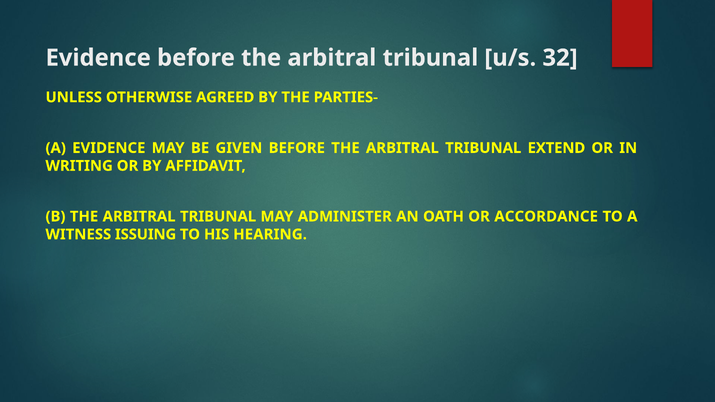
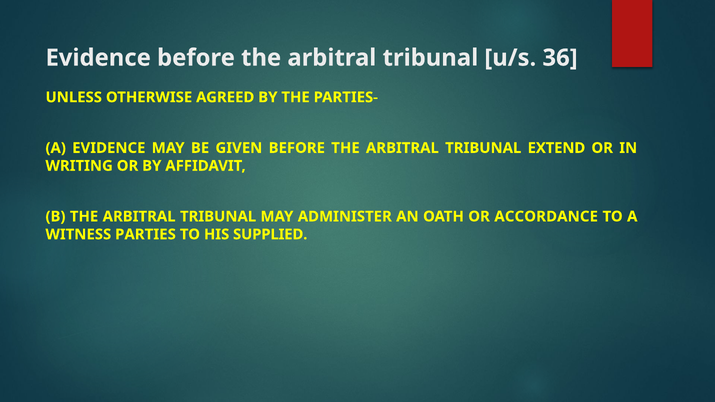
32: 32 -> 36 (560, 58)
ISSUING: ISSUING -> PARTIES (145, 234)
HEARING: HEARING -> SUPPLIED (270, 234)
